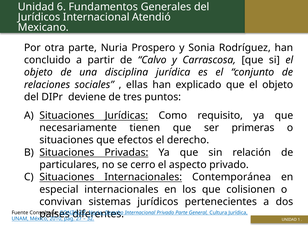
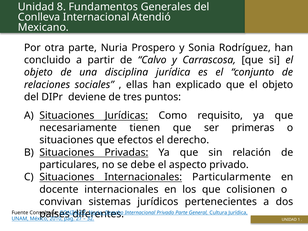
6: 6 -> 8 (61, 7)
Jurídicos: Jurídicos -> Conlleva (39, 17)
cerro: cerro -> debe (143, 165)
Contemporánea: Contemporánea -> Particularmente (232, 177)
especial: especial -> docente (59, 189)
